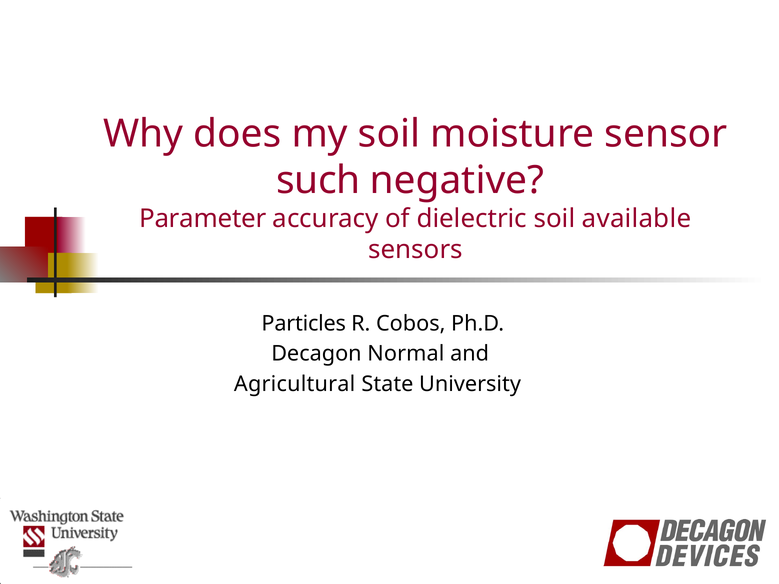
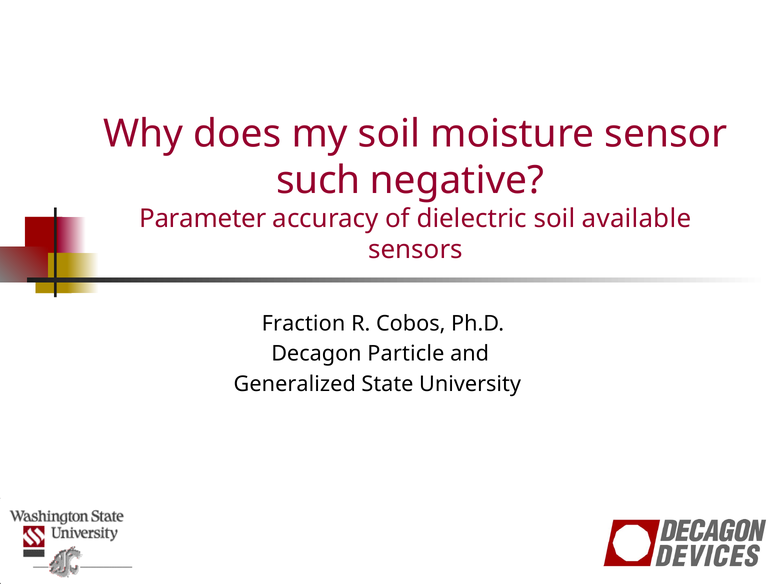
Particles: Particles -> Fraction (304, 323)
Normal: Normal -> Particle (406, 354)
Agricultural: Agricultural -> Generalized (295, 384)
